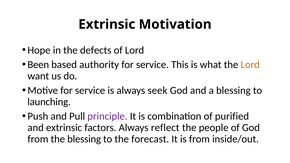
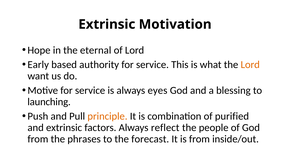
defects: defects -> eternal (96, 50)
Been: Been -> Early (38, 65)
seek: seek -> eyes (157, 90)
principle colour: purple -> orange (107, 116)
the blessing: blessing -> phrases (84, 139)
